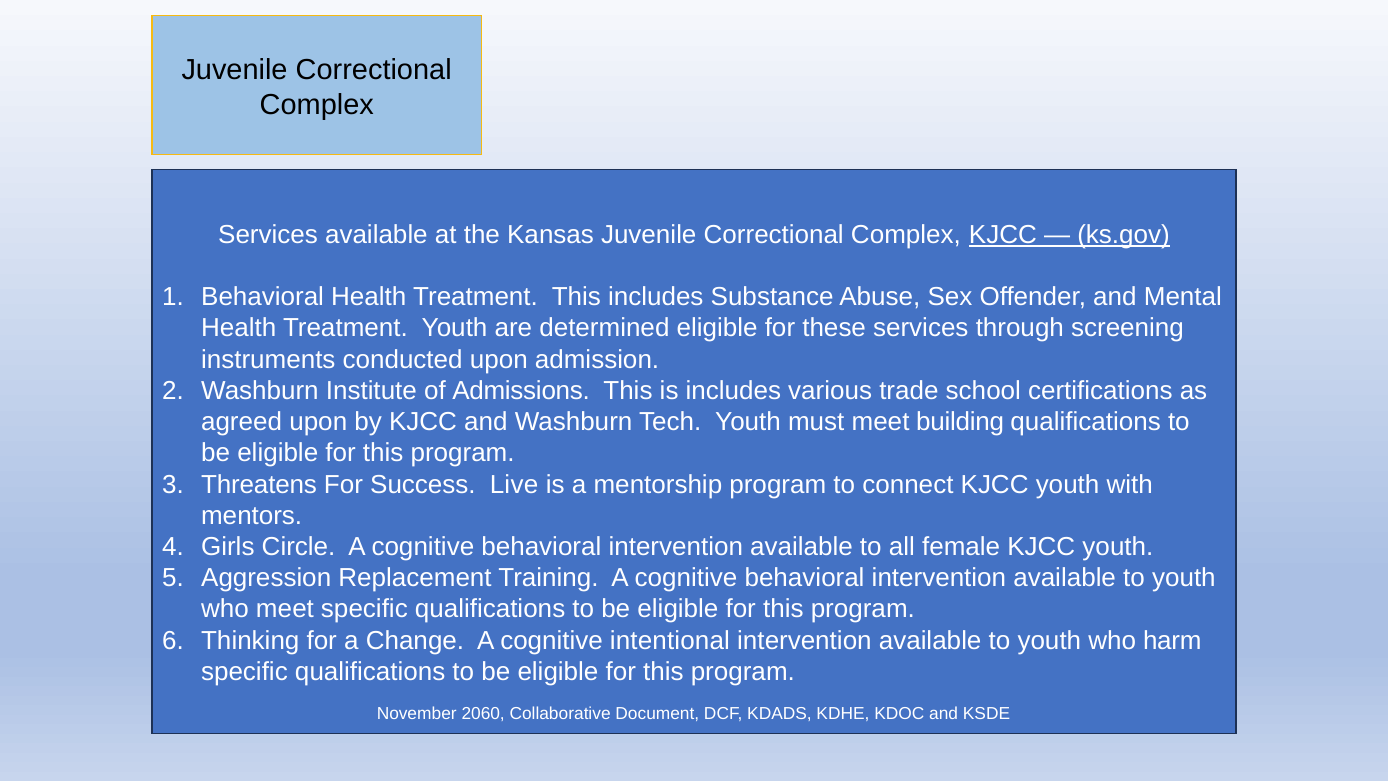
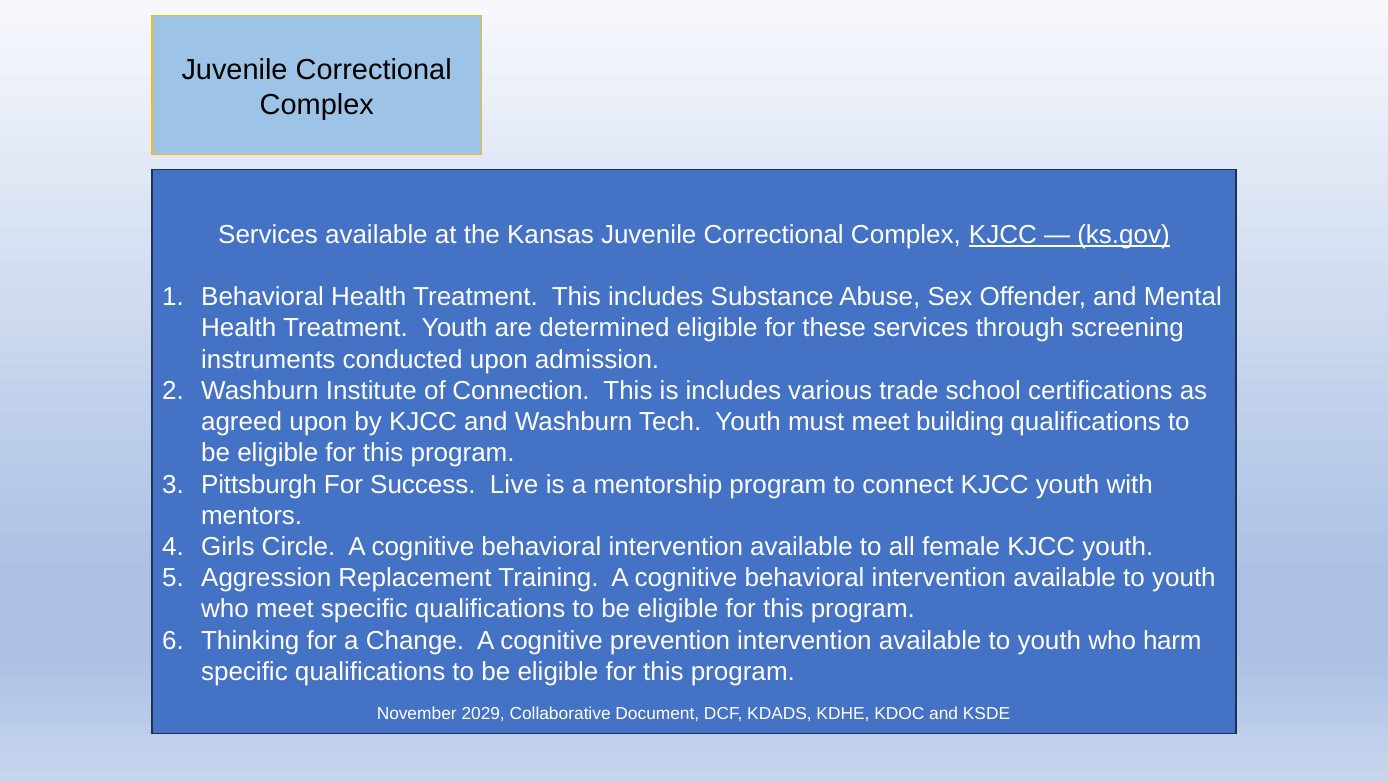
Admissions: Admissions -> Connection (521, 391)
Threatens: Threatens -> Pittsburgh (259, 484)
intentional: intentional -> prevention (670, 640)
2060: 2060 -> 2029 (483, 714)
